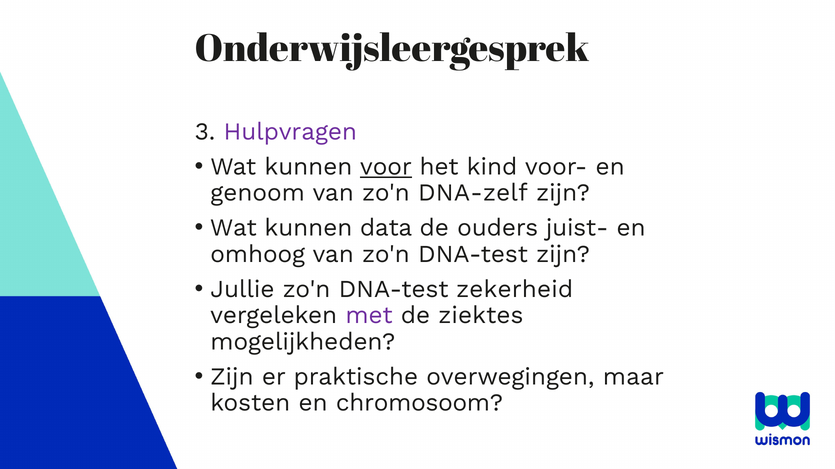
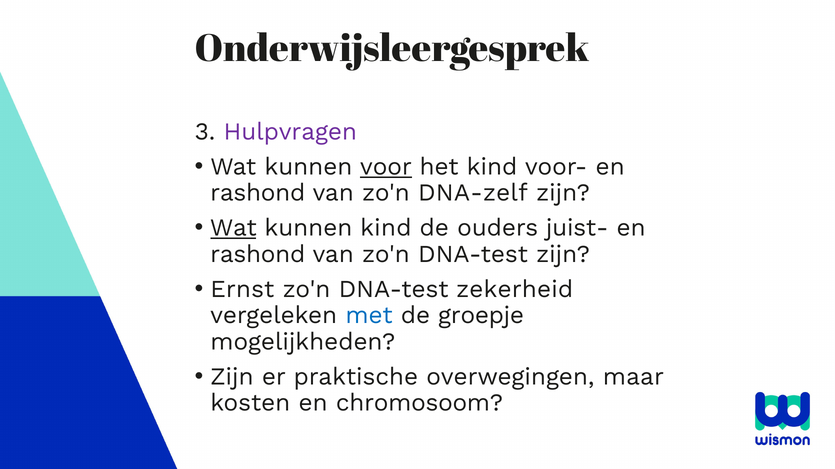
genoom: genoom -> rashond (258, 193)
Wat underline: none -> present (233, 228)
kunnen data: data -> kind (386, 228)
omhoog: omhoog -> rashond (258, 255)
Jullie: Jullie -> Ernst (242, 290)
met colour: purple -> blue (369, 316)
ziektes: ziektes -> groepje (481, 316)
